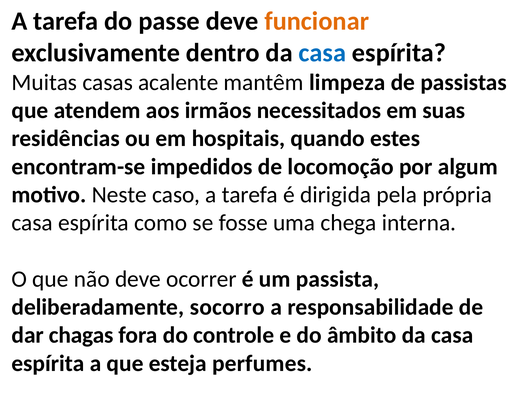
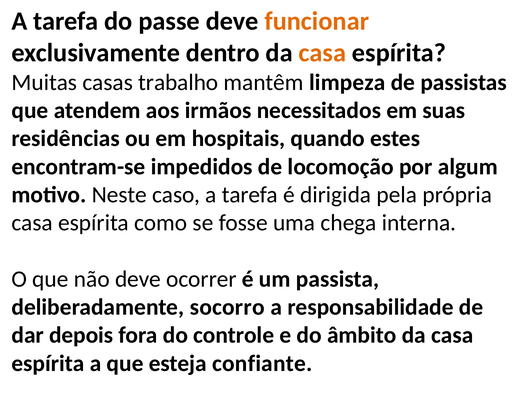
casa colour: blue -> orange (322, 53)
acalente: acalente -> trabalho (178, 82)
chagas: chagas -> depois (81, 335)
perfumes: perfumes -> confiante (262, 364)
